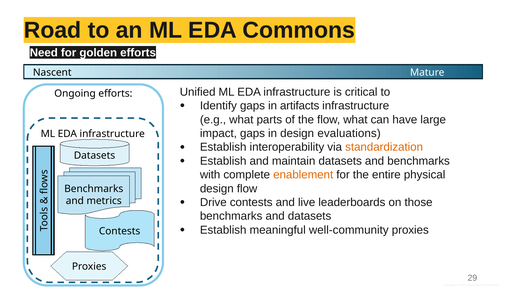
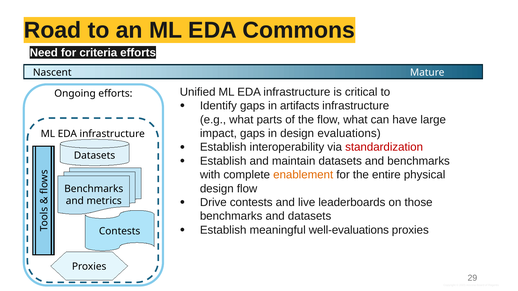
golden: golden -> criteria (98, 53)
standardization colour: orange -> red (384, 147)
well-community: well-community -> well-evaluations (349, 230)
